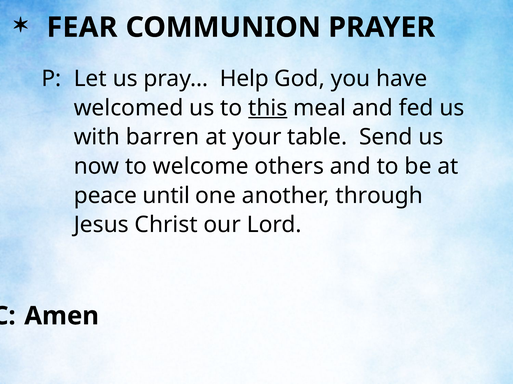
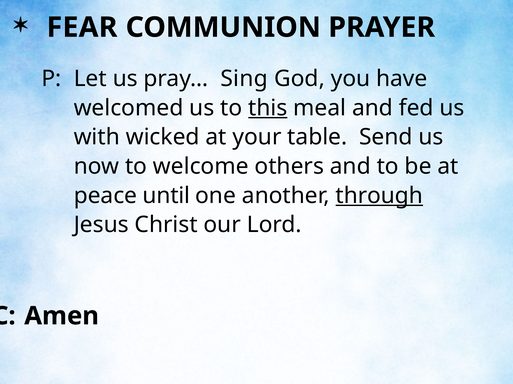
Help: Help -> Sing (244, 79)
barren: barren -> wicked (163, 137)
through underline: none -> present (379, 196)
